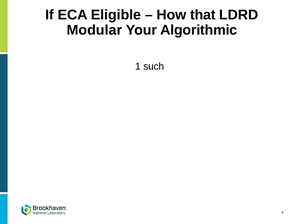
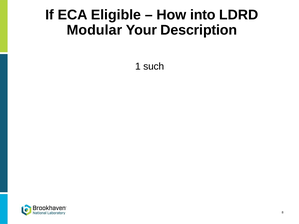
that: that -> into (203, 15)
Algorithmic: Algorithmic -> Description (199, 30)
